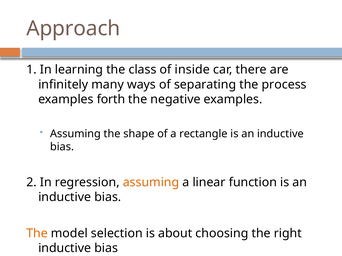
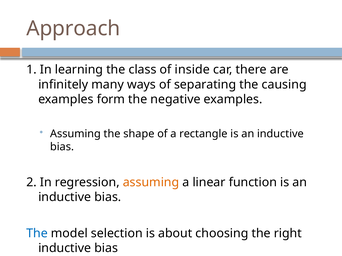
process: process -> causing (284, 85)
forth: forth -> form (111, 99)
The colour: orange -> blue (37, 234)
